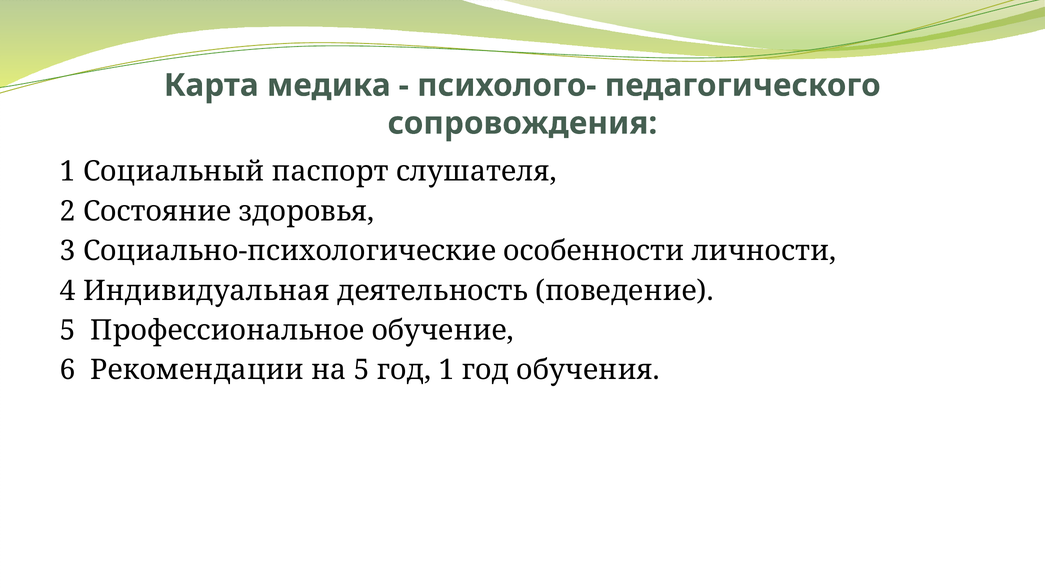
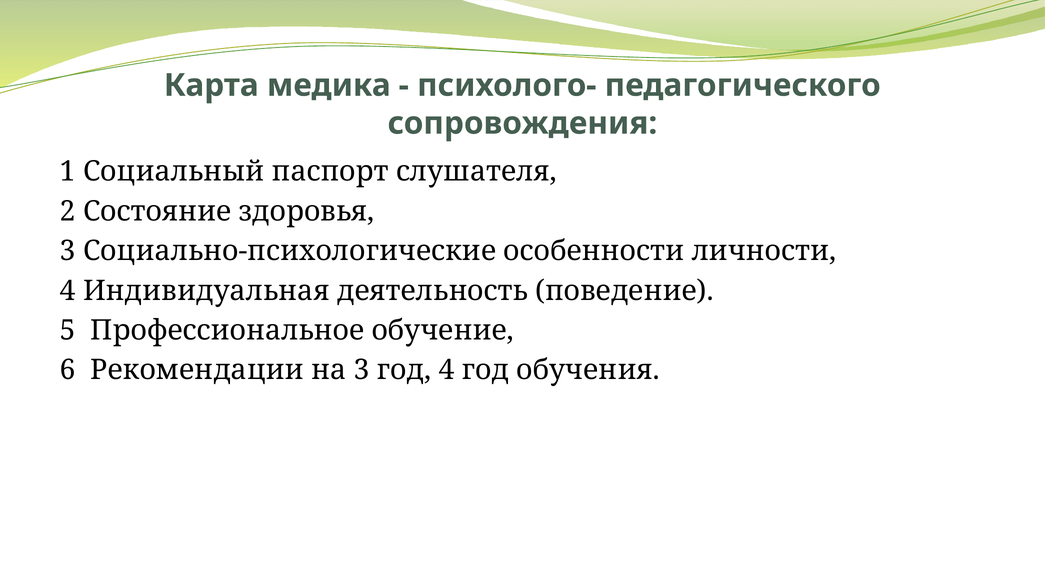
на 5: 5 -> 3 (362, 370)
год 1: 1 -> 4 (447, 370)
